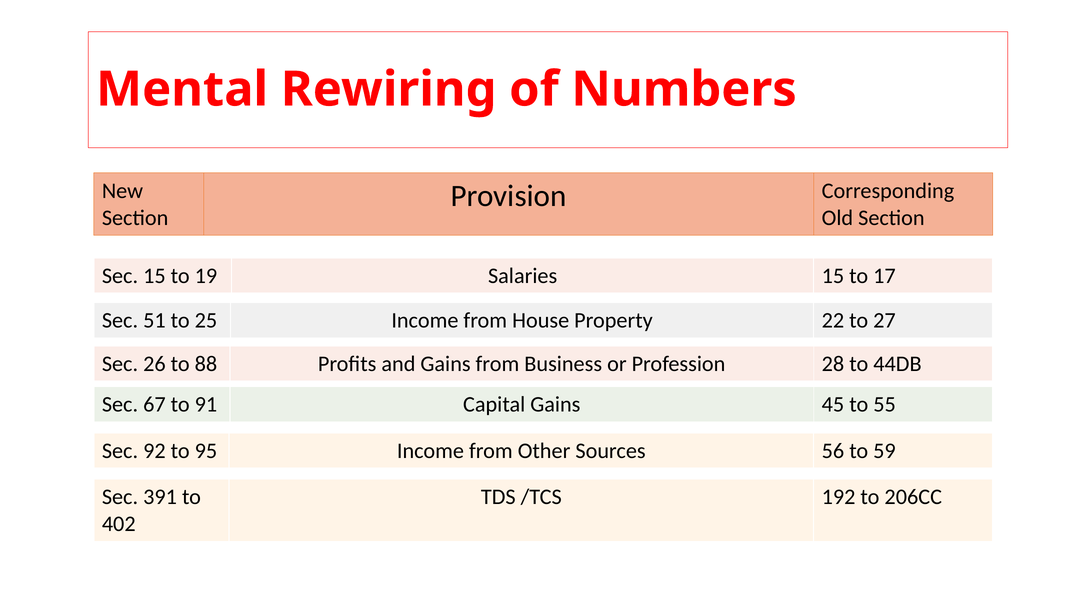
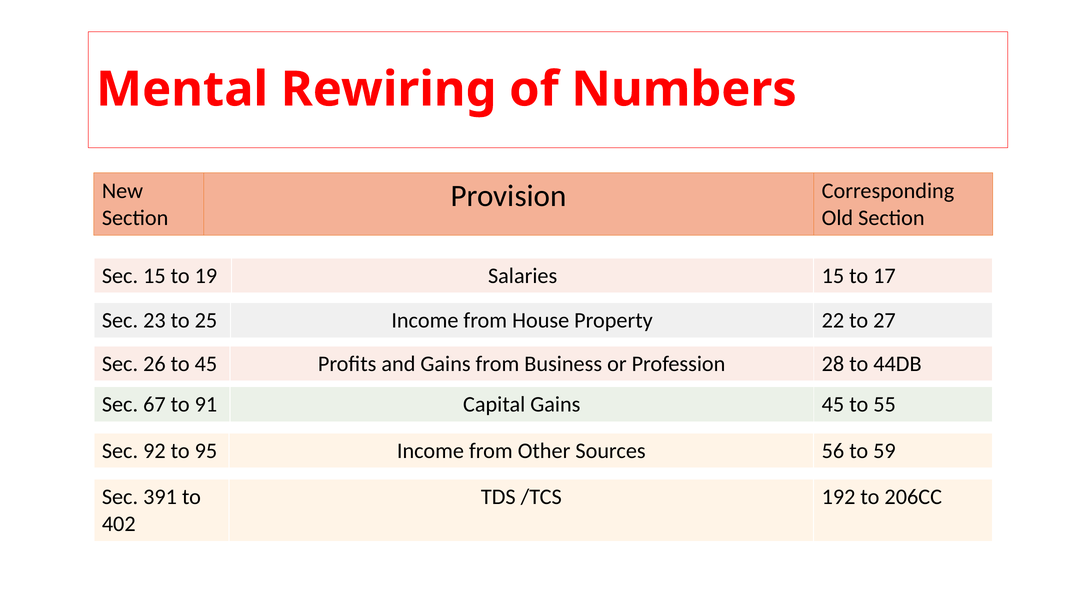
51: 51 -> 23 (154, 321)
to 88: 88 -> 45 (206, 364)
